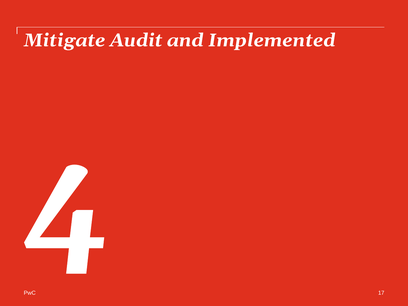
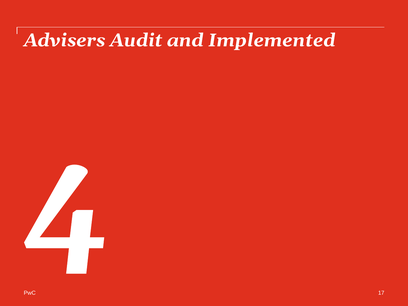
Mitigate: Mitigate -> Advisers (65, 40)
